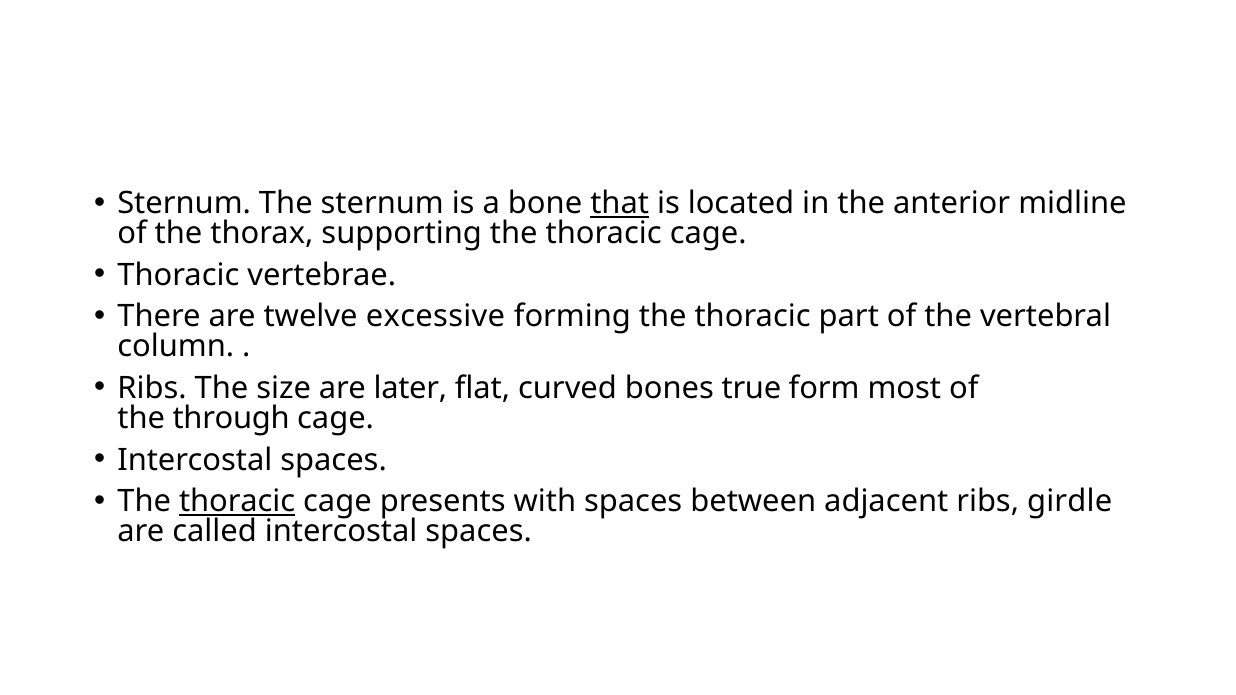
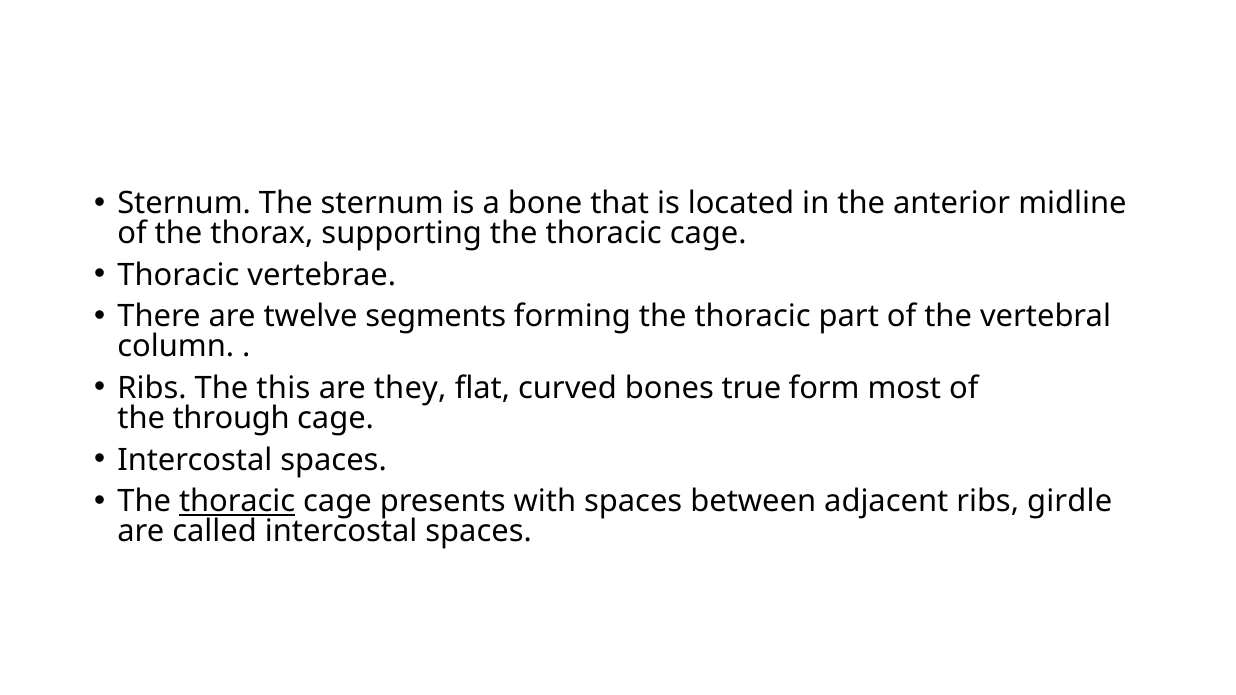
that underline: present -> none (620, 204)
excessive: excessive -> segments (436, 317)
size: size -> this (283, 388)
later: later -> they (410, 388)
